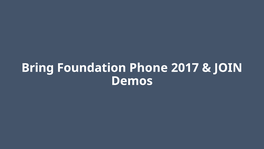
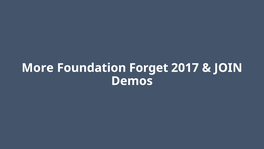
Bring: Bring -> More (38, 68)
Phone: Phone -> Forget (149, 68)
